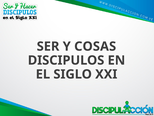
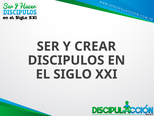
COSAS: COSAS -> CREAR (95, 46)
